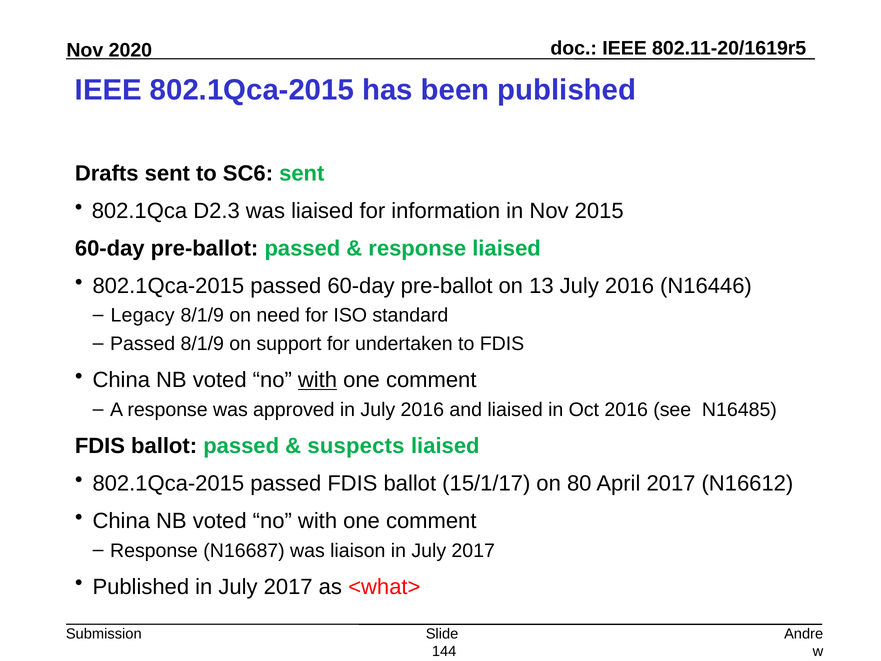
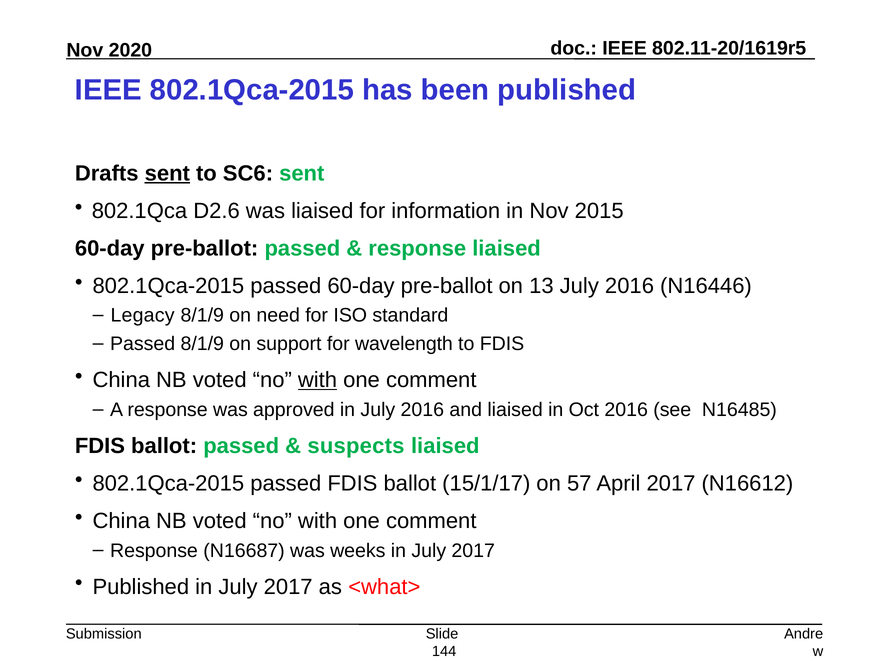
sent underline: none -> present (167, 173)
D2.3: D2.3 -> D2.6 (217, 211)
undertaken: undertaken -> wavelength (404, 344)
80: 80 -> 57 (579, 483)
liaison: liaison -> weeks (358, 550)
